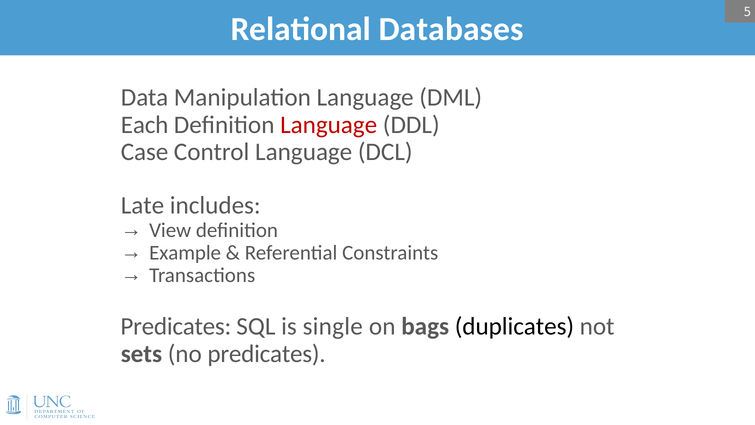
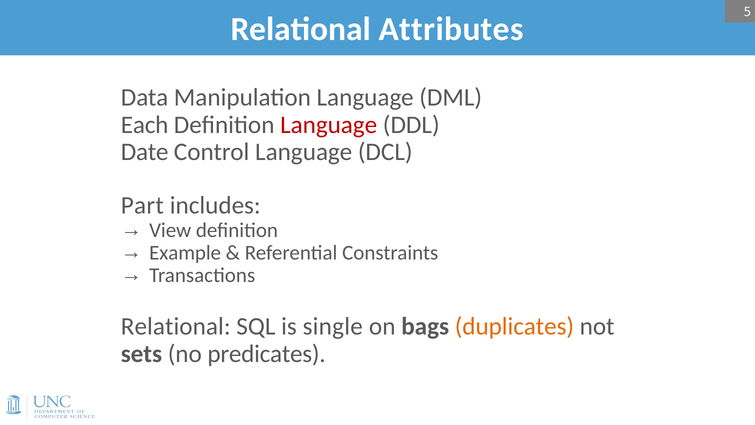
Databases: Databases -> Attributes (451, 29)
Case: Case -> Date (145, 152)
Late: Late -> Part (142, 205)
Predicates: Predicates -> Relational (176, 326)
duplicates colour: black -> orange (514, 326)
